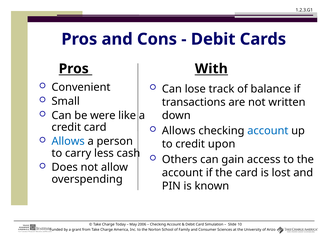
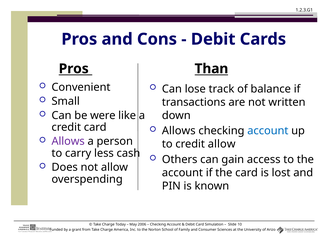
With: With -> Than (211, 69)
Allows colour: blue -> purple (68, 142)
credit upon: upon -> allow (222, 144)
